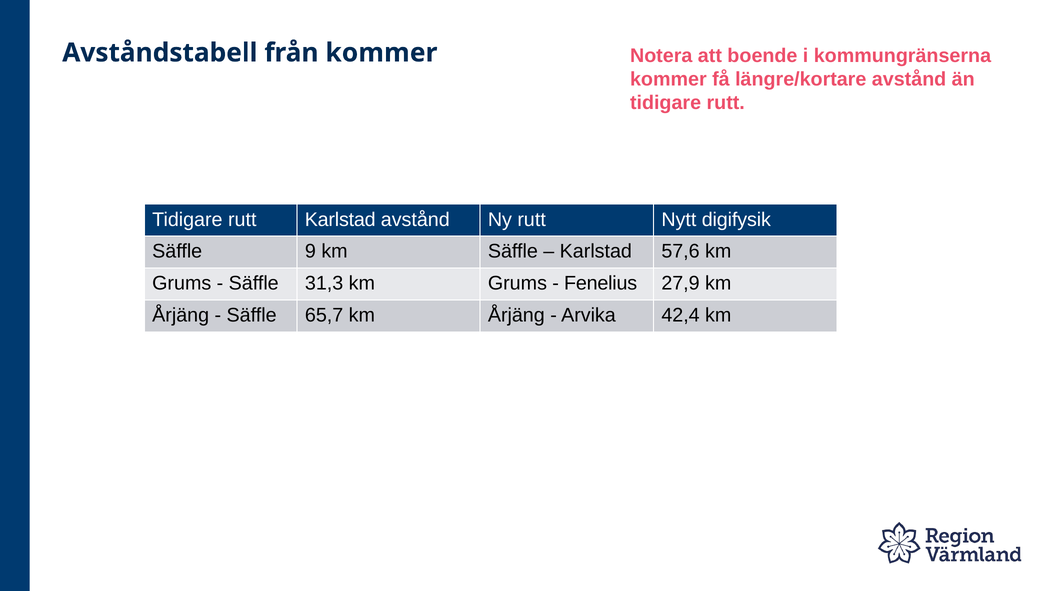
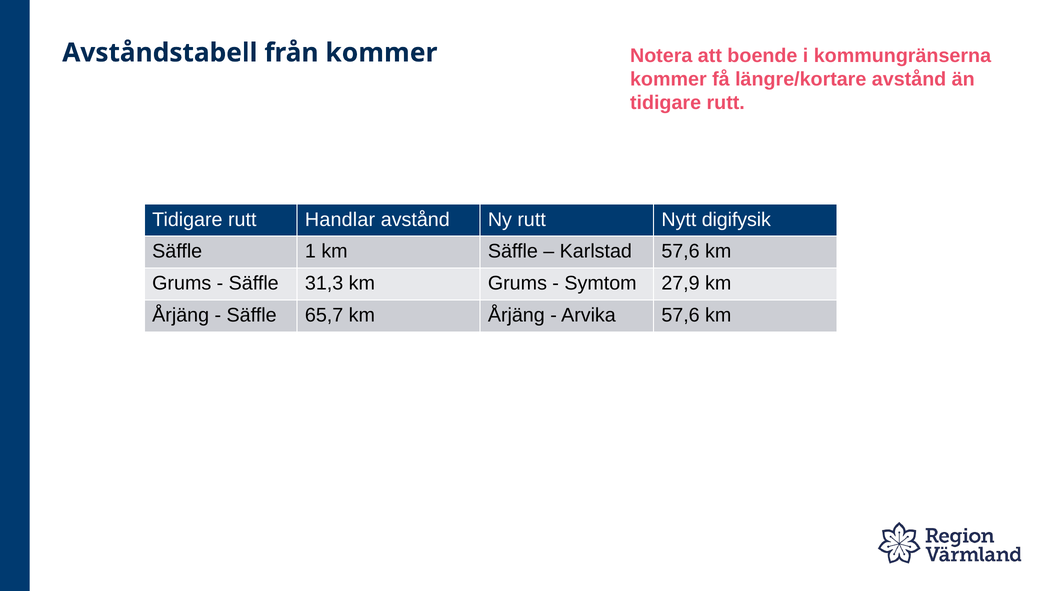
rutt Karlstad: Karlstad -> Handlar (340, 220)
9: 9 -> 1 (310, 252)
Fenelius: Fenelius -> Symtom (601, 284)
Arvika 42,4: 42,4 -> 57,6 (681, 315)
